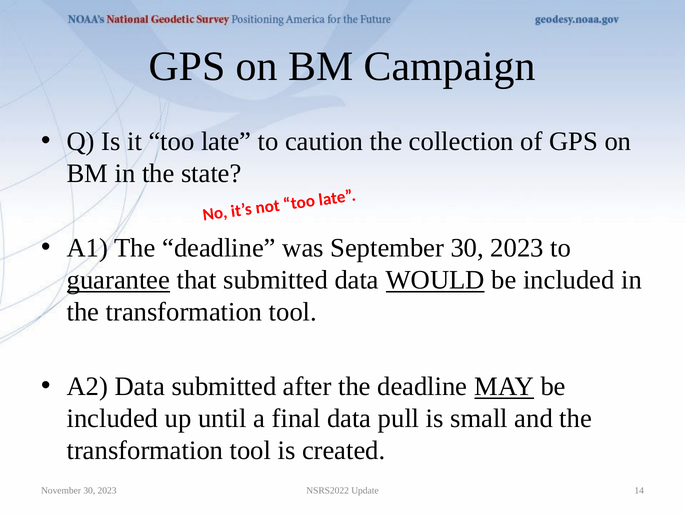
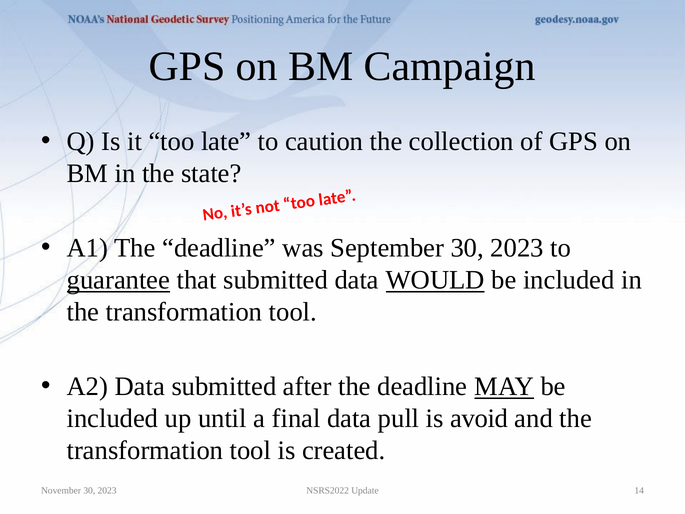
small: small -> avoid (479, 418)
